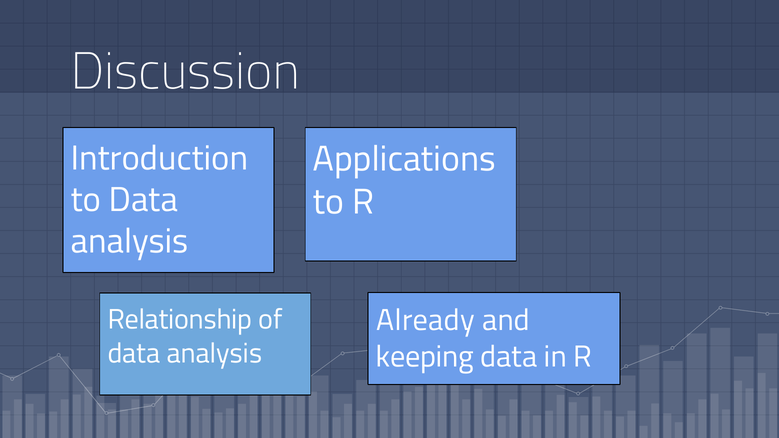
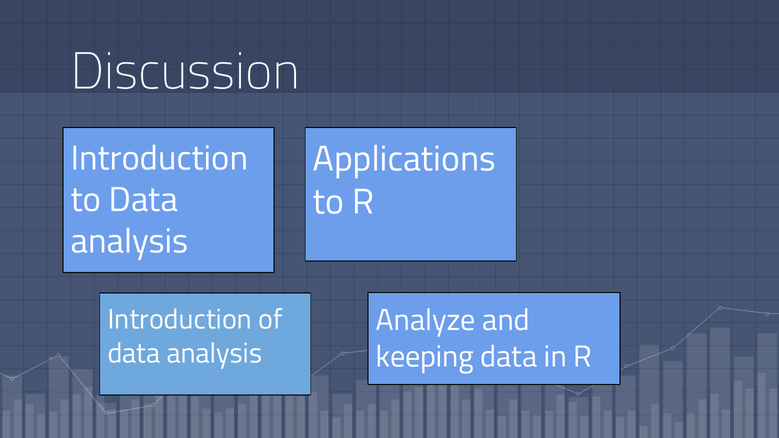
Relationship: Relationship -> Introduction (180, 320)
Already: Already -> Analyze (426, 321)
